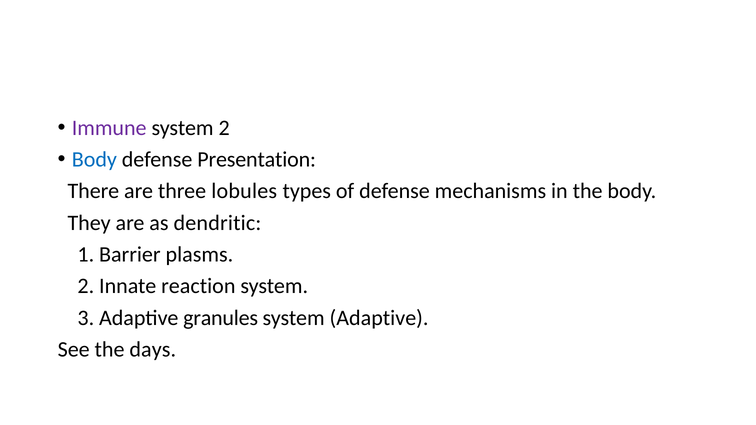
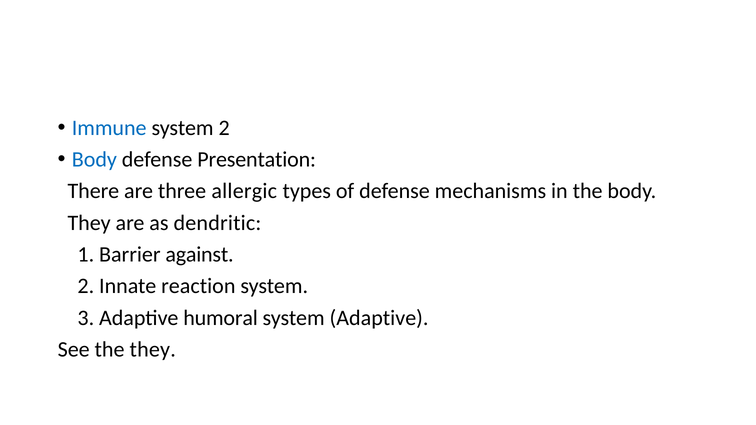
Immune colour: purple -> blue (109, 128)
lobules: lobules -> allergic (244, 191)
plasms: plasms -> against (200, 255)
granules: granules -> humoral (221, 318)
the days: days -> they (153, 350)
